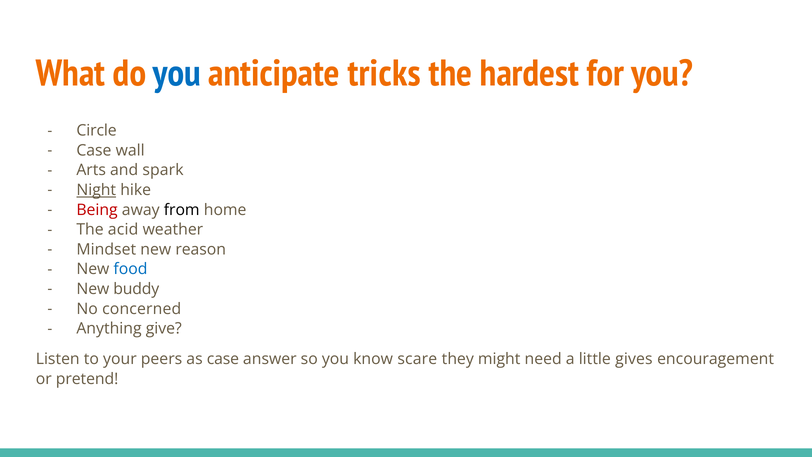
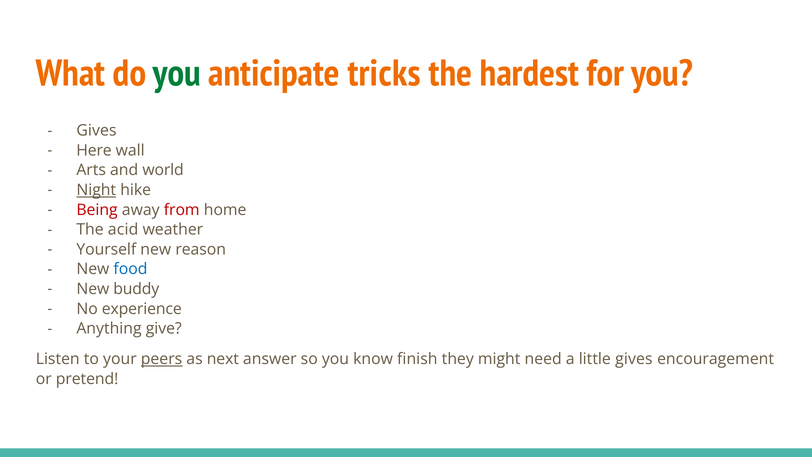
you colour: blue -> green (177, 73)
Circle: Circle -> Gives (96, 131)
Case: Case -> Here (94, 150)
spark: spark -> world (163, 170)
from colour: black -> red (182, 210)
Mindset: Mindset -> Yourself (106, 249)
concerned: concerned -> experience (142, 309)
peers underline: none -> present (162, 359)
as case: case -> next (223, 359)
scare: scare -> finish (417, 359)
